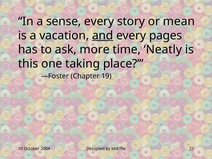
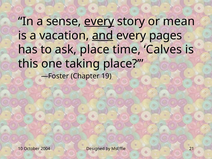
every underline: none -> present (99, 21)
ask more: more -> place (95, 50)
Neatly: Neatly -> Calves (163, 50)
